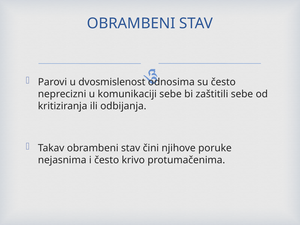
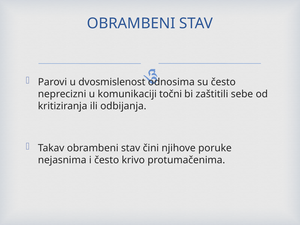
komunikaciji sebe: sebe -> točni (171, 94)
